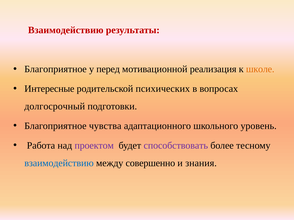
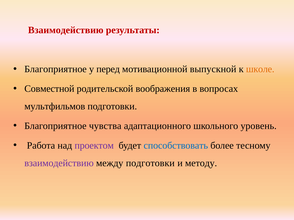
реализация: реализация -> выпускной (213, 69)
Интересные: Интересные -> Совместной (49, 89)
психических: психических -> воображения (163, 89)
долгосрочный: долгосрочный -> мультфильмов (55, 107)
способствовать colour: purple -> blue (176, 146)
взаимодействию colour: blue -> purple (59, 163)
между совершенно: совершенно -> подготовки (150, 163)
знания: знания -> методу (201, 163)
